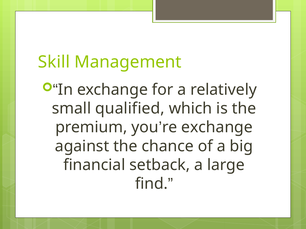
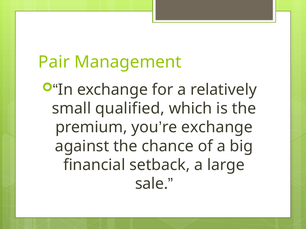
Skill: Skill -> Pair (54, 62)
find: find -> sale (152, 184)
